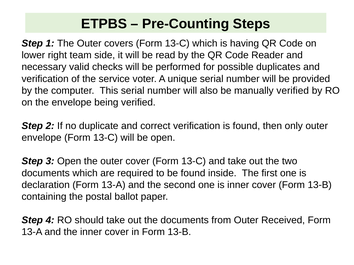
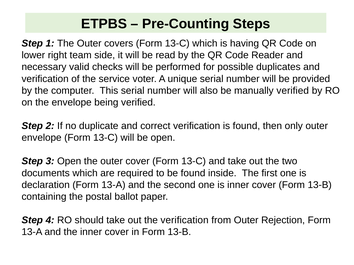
the documents: documents -> verification (185, 221)
Received: Received -> Rejection (283, 221)
